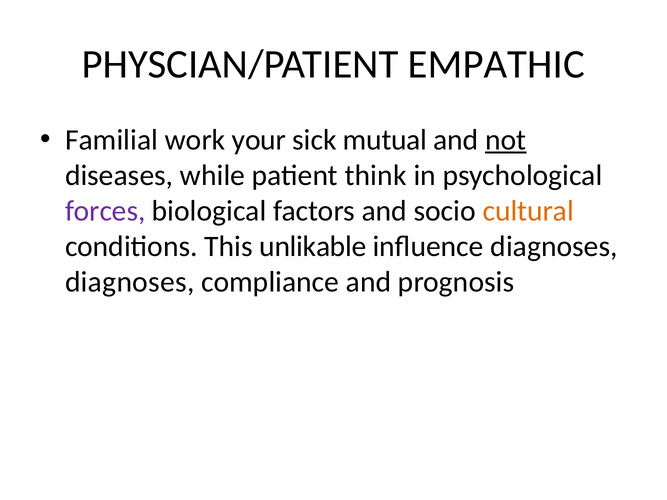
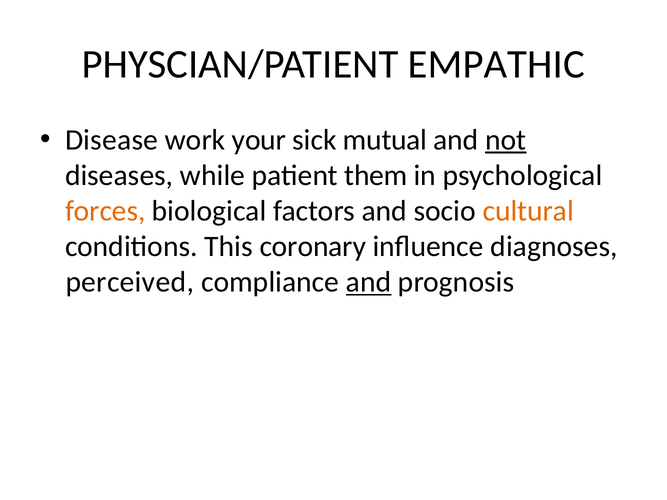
Familial: Familial -> Disease (112, 140)
think: think -> them (376, 176)
forces colour: purple -> orange (105, 211)
unlikable: unlikable -> coronary (313, 247)
diagnoses: diagnoses -> perceived (130, 282)
and underline: none -> present (369, 282)
